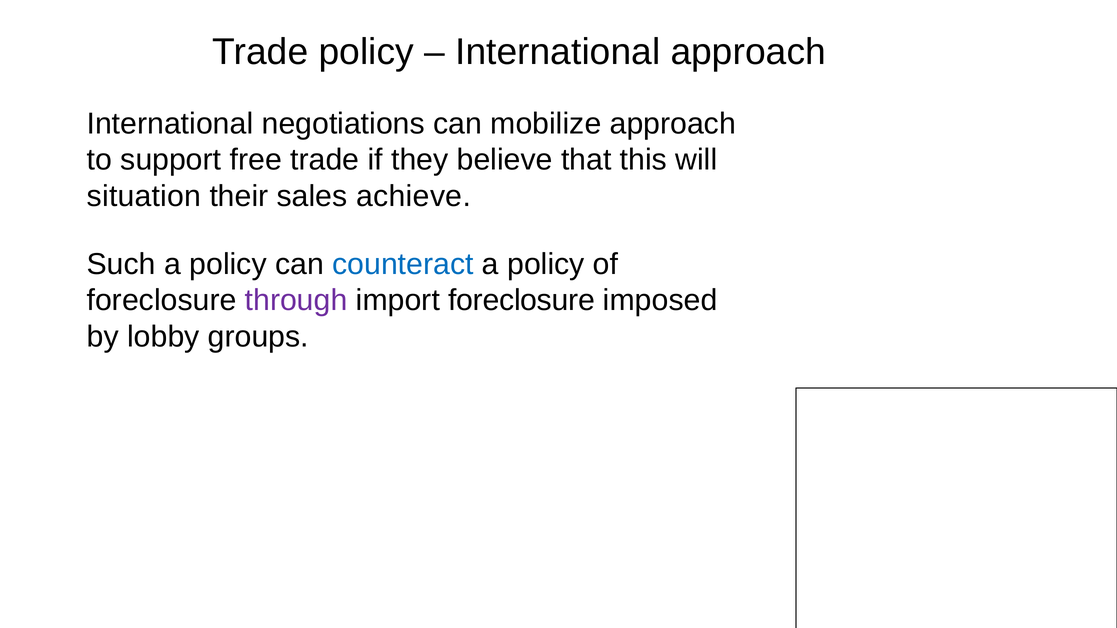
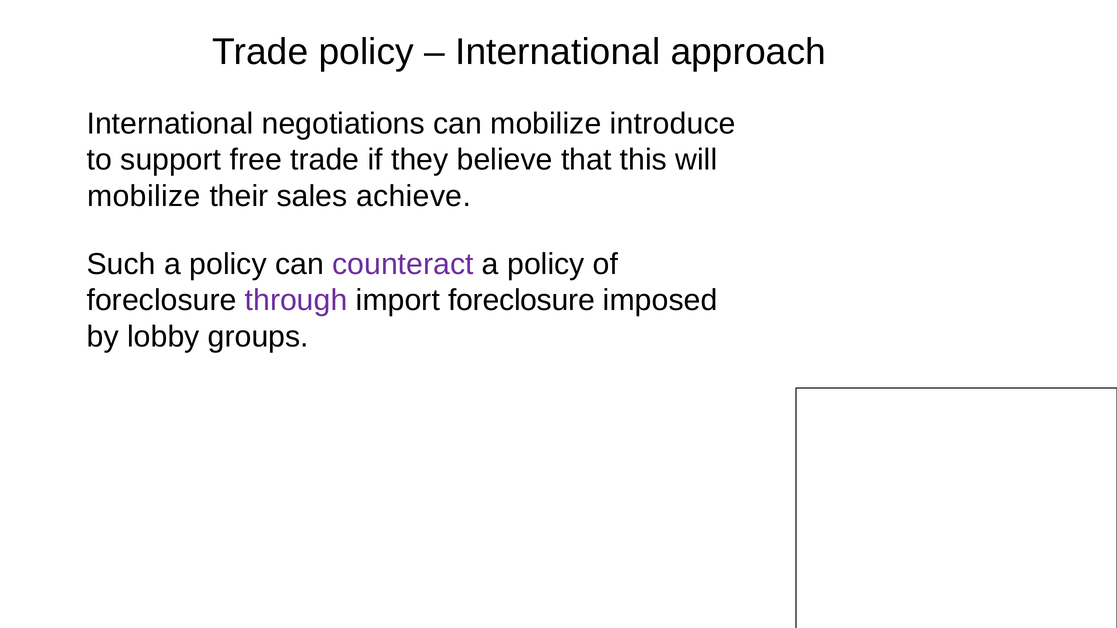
mobilize approach: approach -> introduce (673, 124)
situation: situation -> mobilize (144, 196)
counteract colour: blue -> purple (403, 264)
